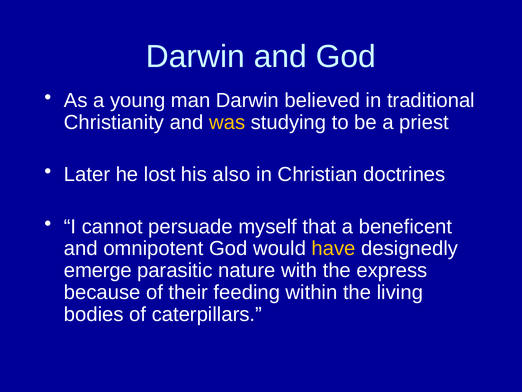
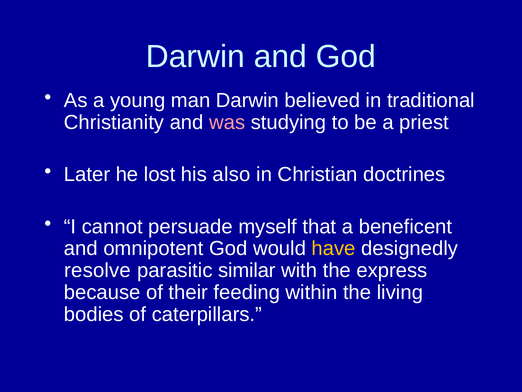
was colour: yellow -> pink (227, 122)
emerge: emerge -> resolve (98, 270)
nature: nature -> similar (247, 270)
